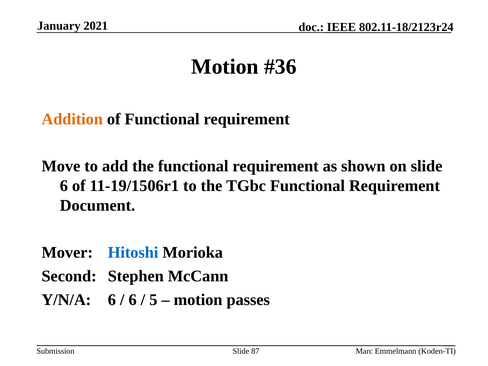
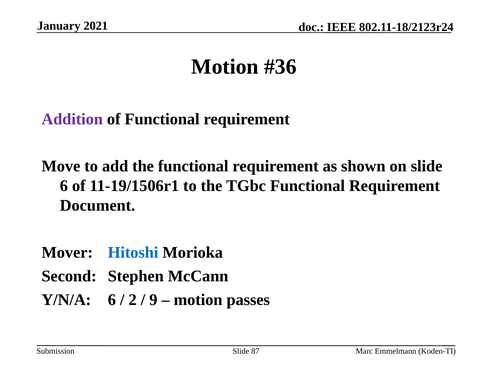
Addition colour: orange -> purple (72, 119)
6: 6 -> 2 (133, 300)
5: 5 -> 9 (153, 300)
